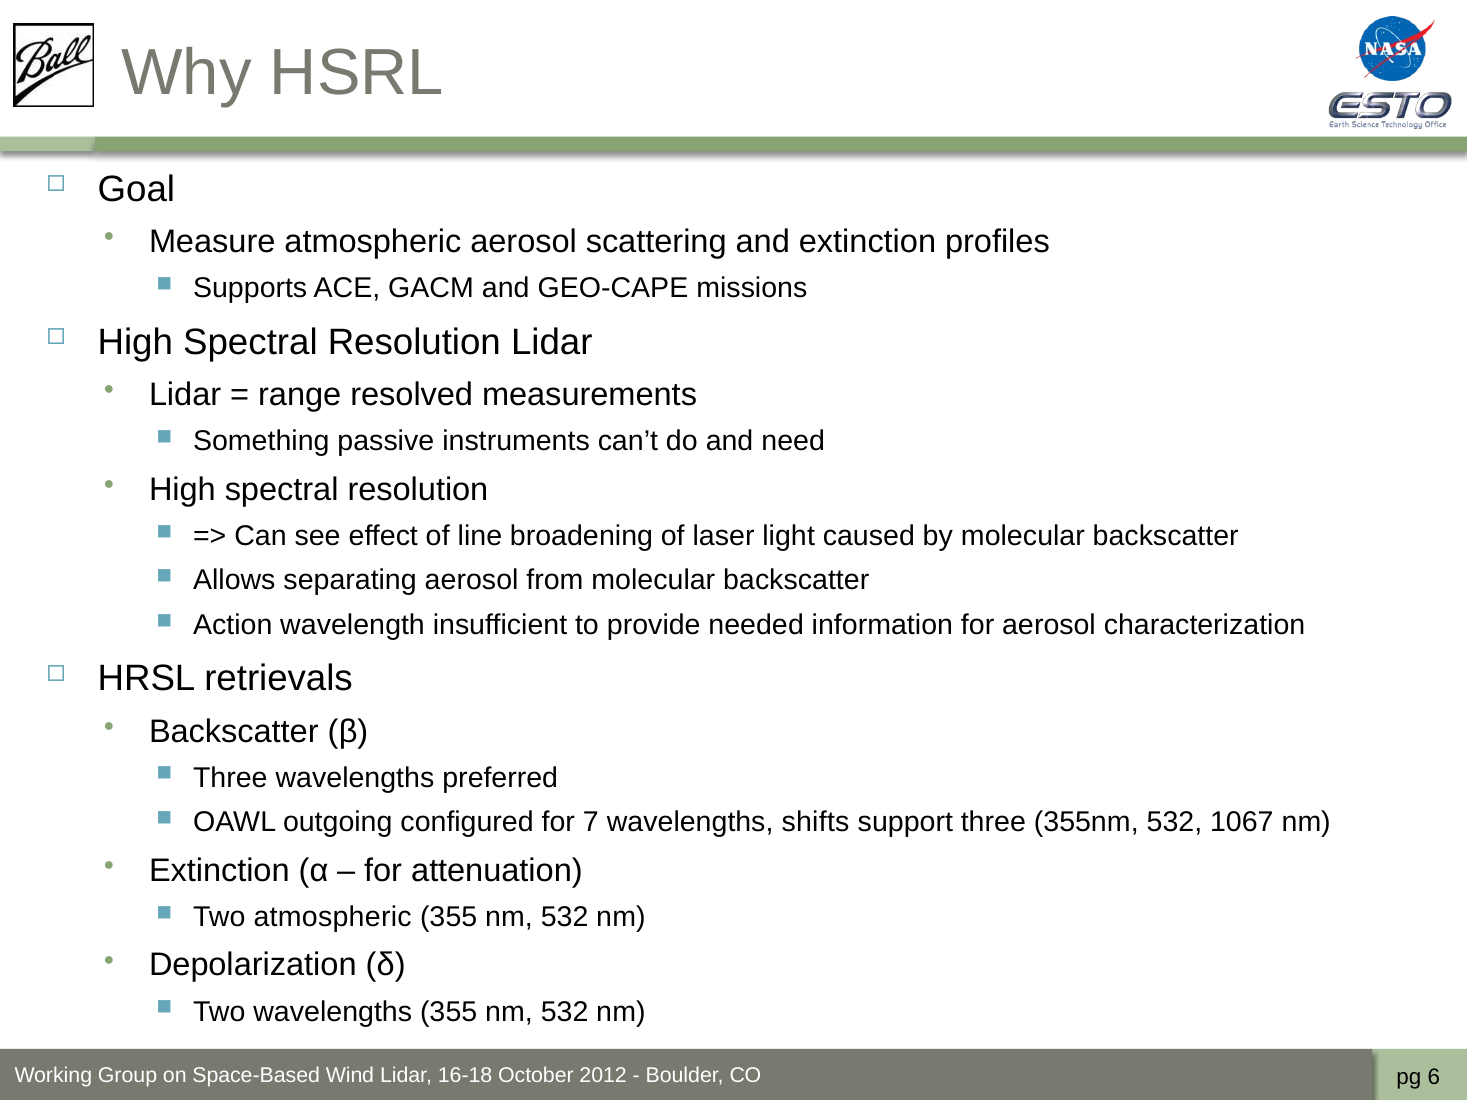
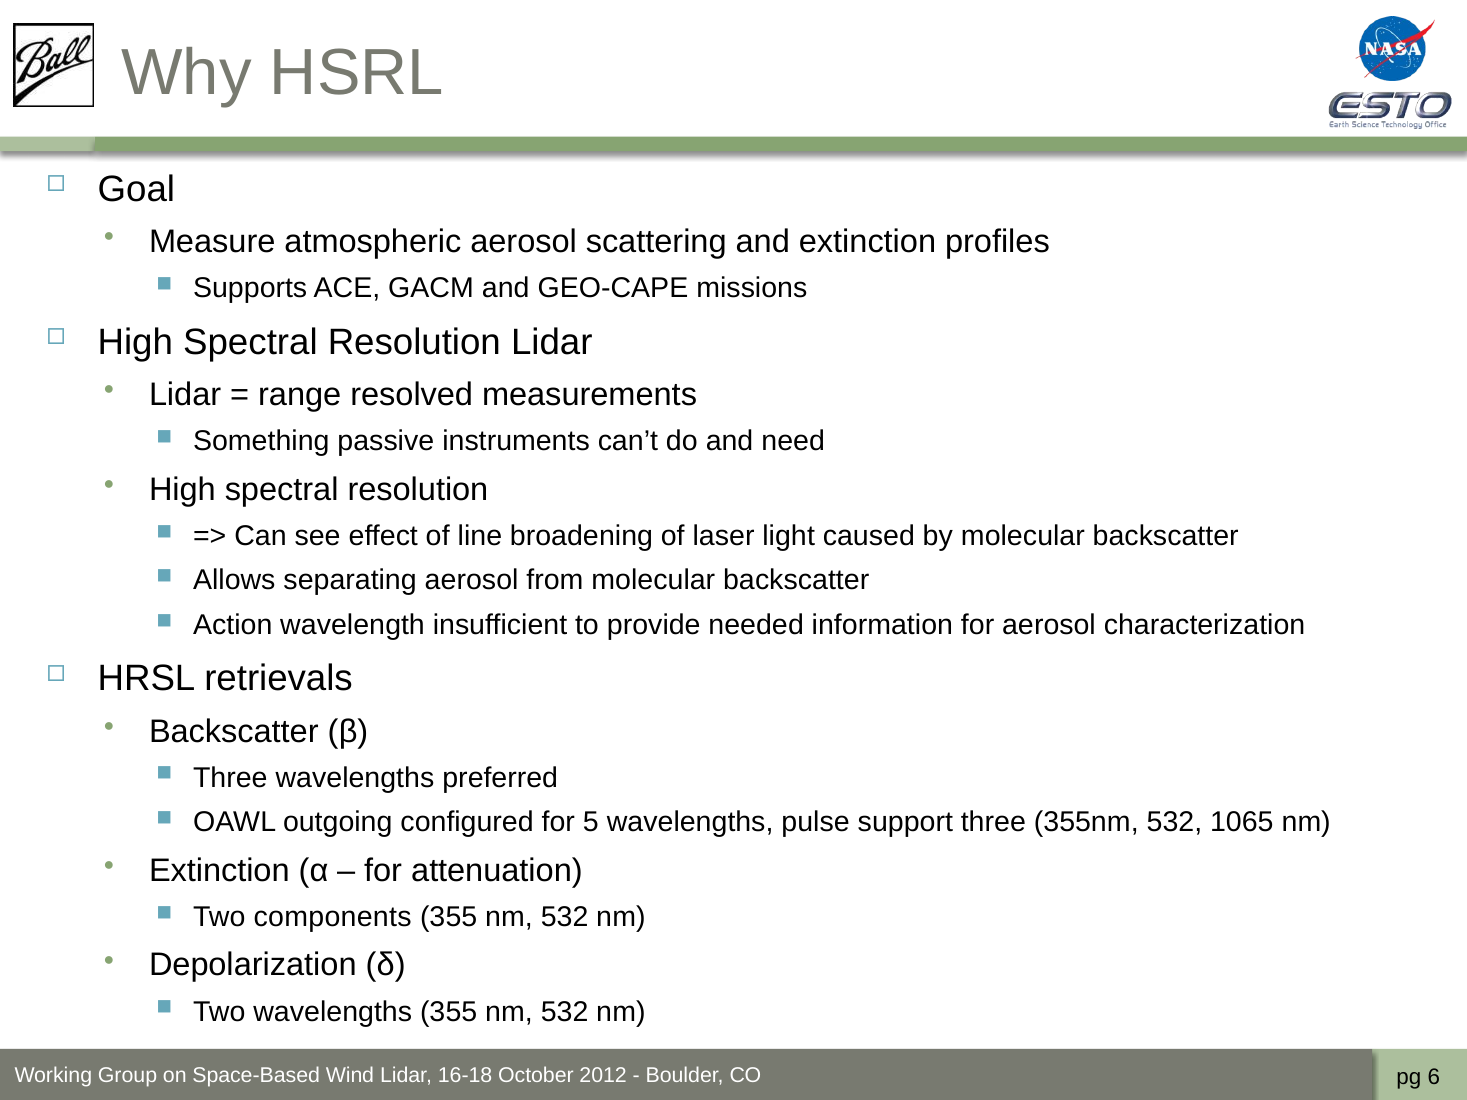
7: 7 -> 5 (591, 822)
shifts: shifts -> pulse (816, 822)
1067: 1067 -> 1065 (1242, 822)
Two atmospheric: atmospheric -> components (333, 917)
